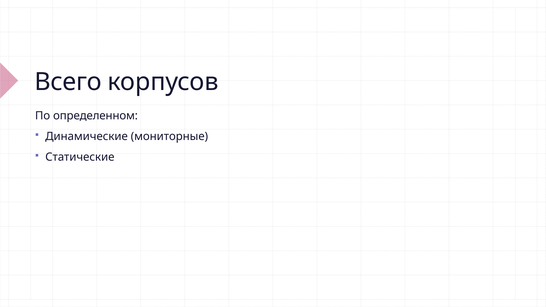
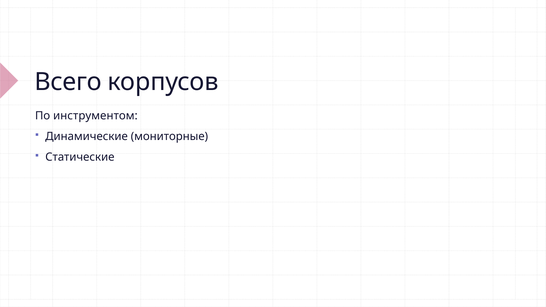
определенном: определенном -> инструментом (95, 116)
